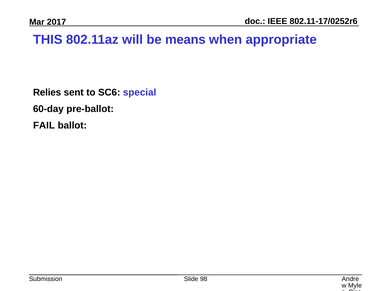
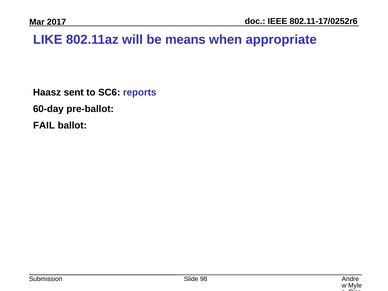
THIS: THIS -> LIKE (48, 40)
Relies: Relies -> Haasz (47, 93)
special: special -> reports (140, 93)
